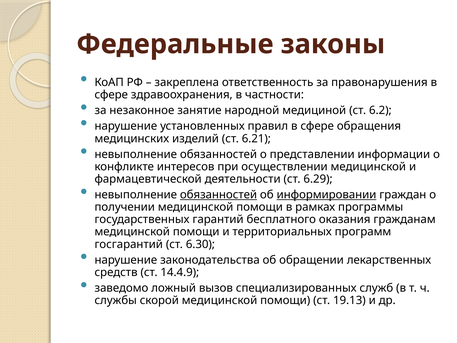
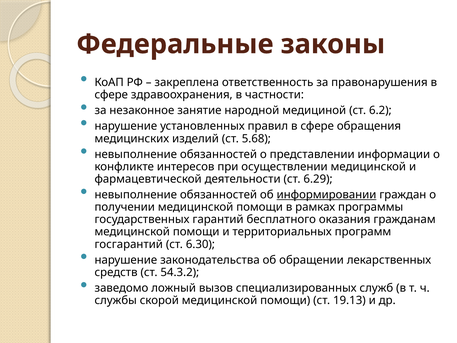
6.21: 6.21 -> 5.68 (256, 138)
обязанностей underline: present -> none (219, 195)
14.4.9: 14.4.9 -> 54.3.2 (180, 272)
